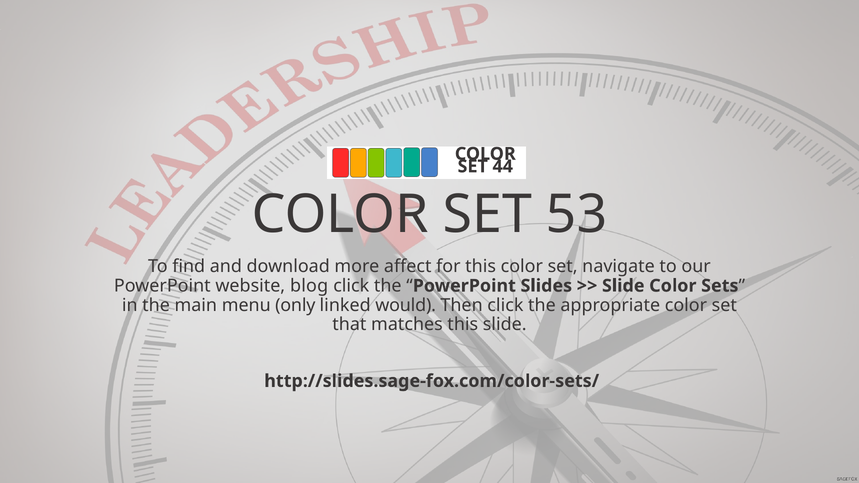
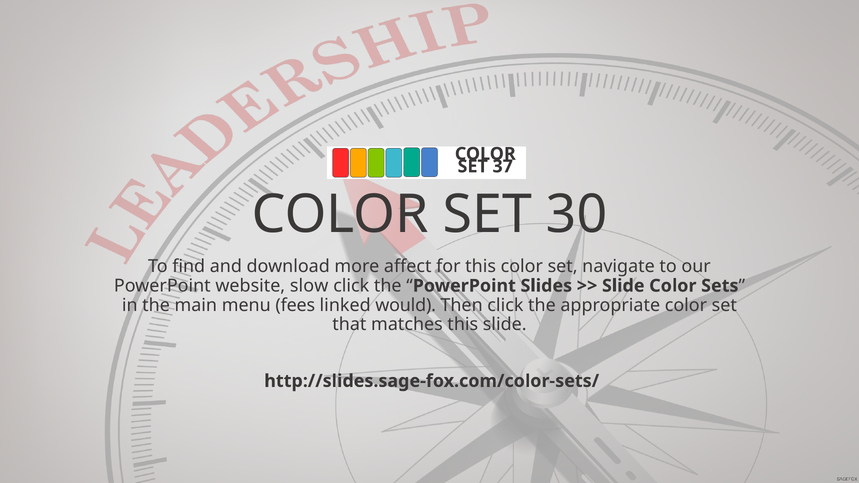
44: 44 -> 37 (503, 166)
53: 53 -> 30 (577, 215)
blog: blog -> slow (309, 286)
only: only -> fees (295, 305)
